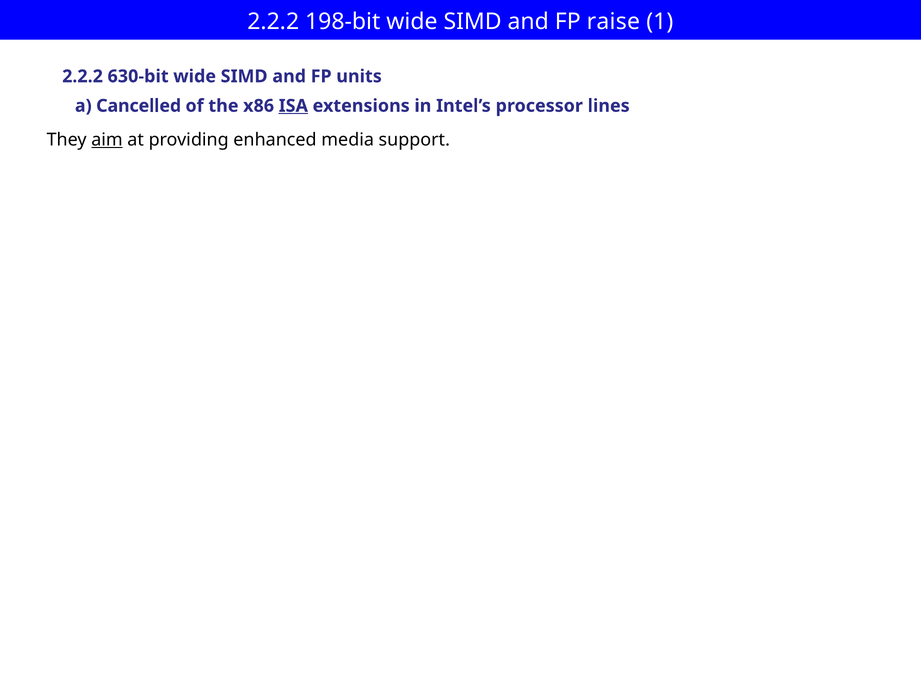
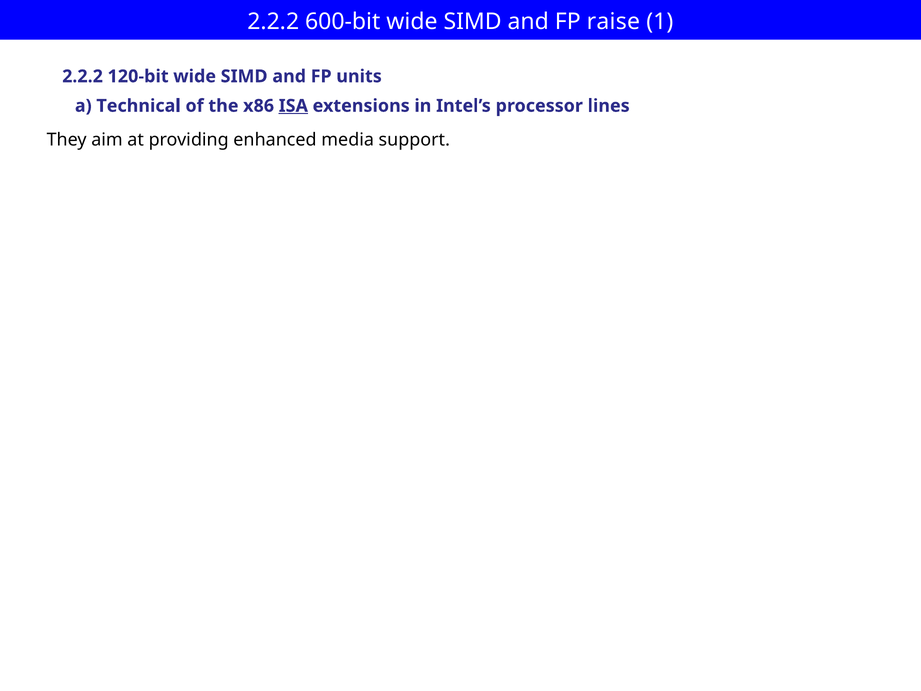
198-bit: 198-bit -> 600-bit (343, 21)
630-bit: 630-bit -> 120-bit (138, 76)
Cancelled: Cancelled -> Technical (139, 106)
aim underline: present -> none (107, 140)
